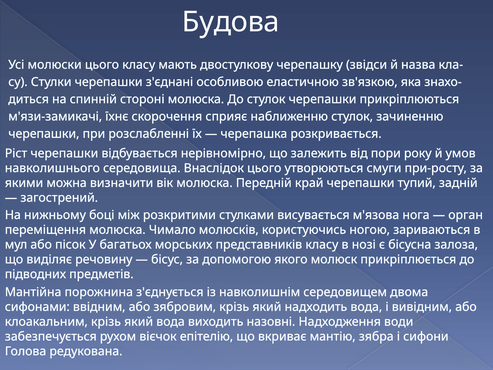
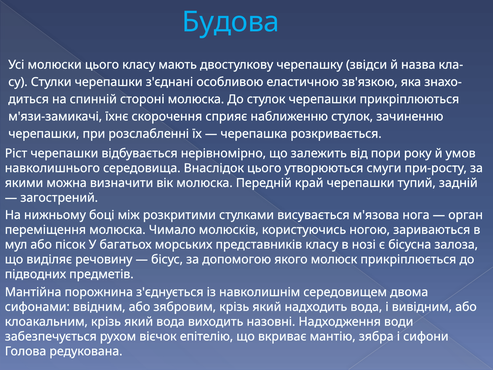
Будова colour: white -> light blue (231, 22)
